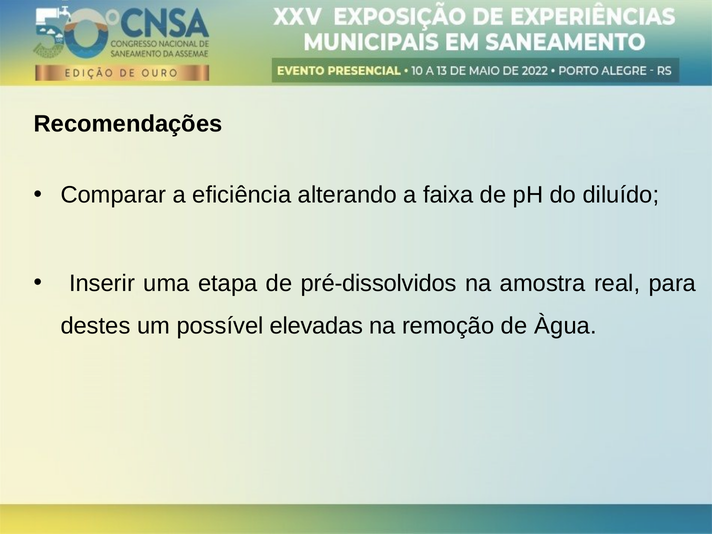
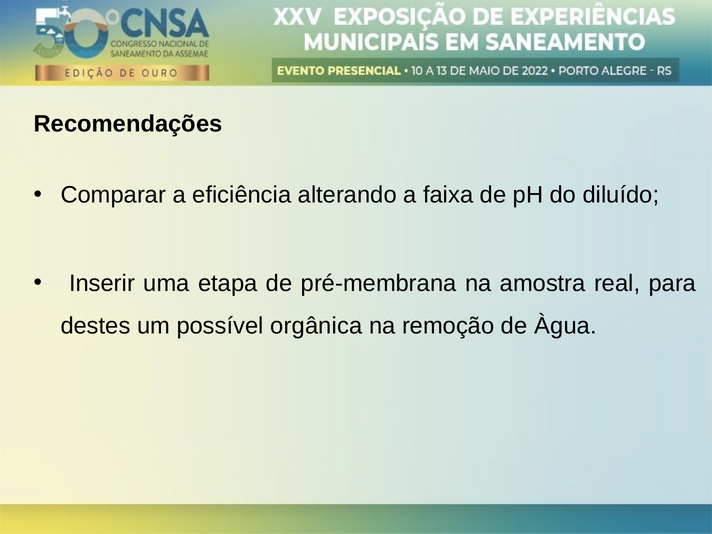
pré-dissolvidos: pré-dissolvidos -> pré-membrana (379, 283)
elevadas: elevadas -> orgânica (316, 326)
